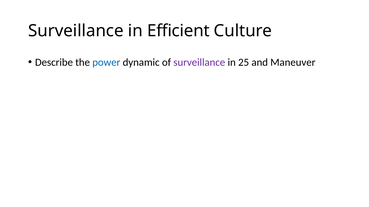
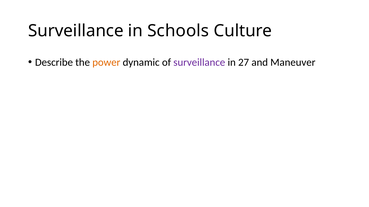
Efficient: Efficient -> Schools (178, 31)
power colour: blue -> orange (106, 62)
25: 25 -> 27 (244, 62)
